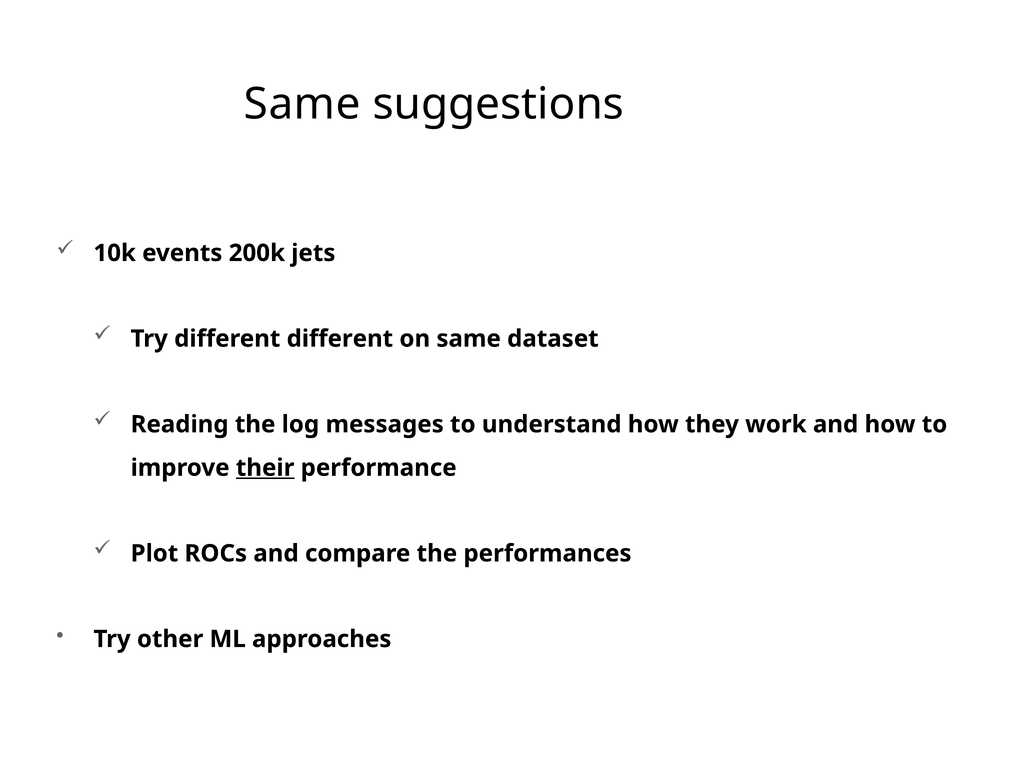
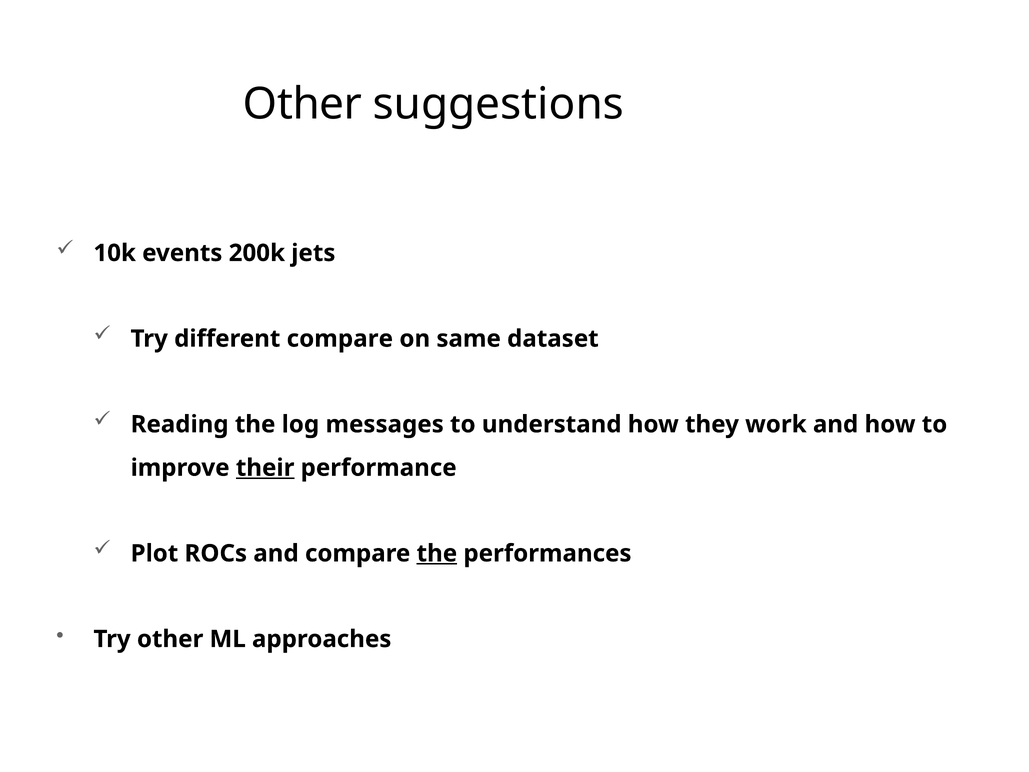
Same: Same -> Other (303, 104)
different different: different -> compare (340, 339)
the underline: none -> present (437, 553)
